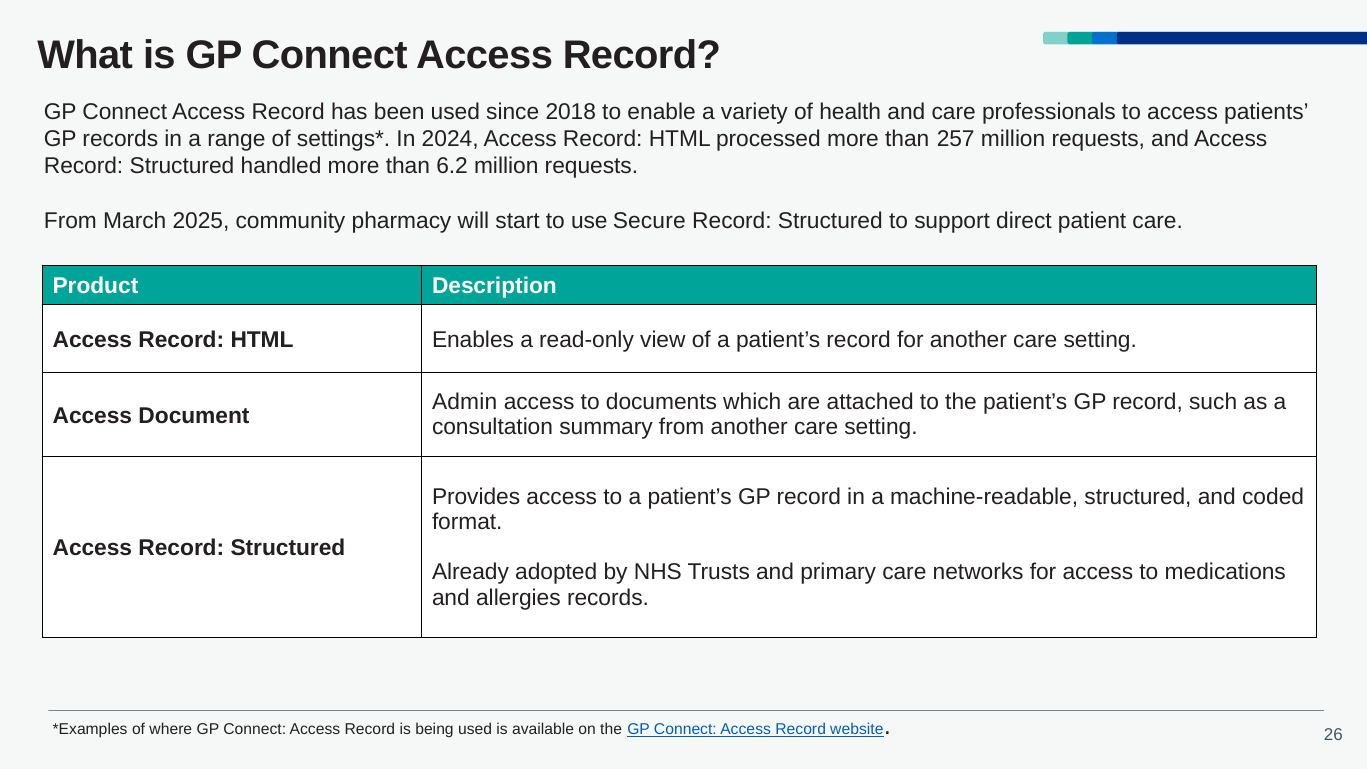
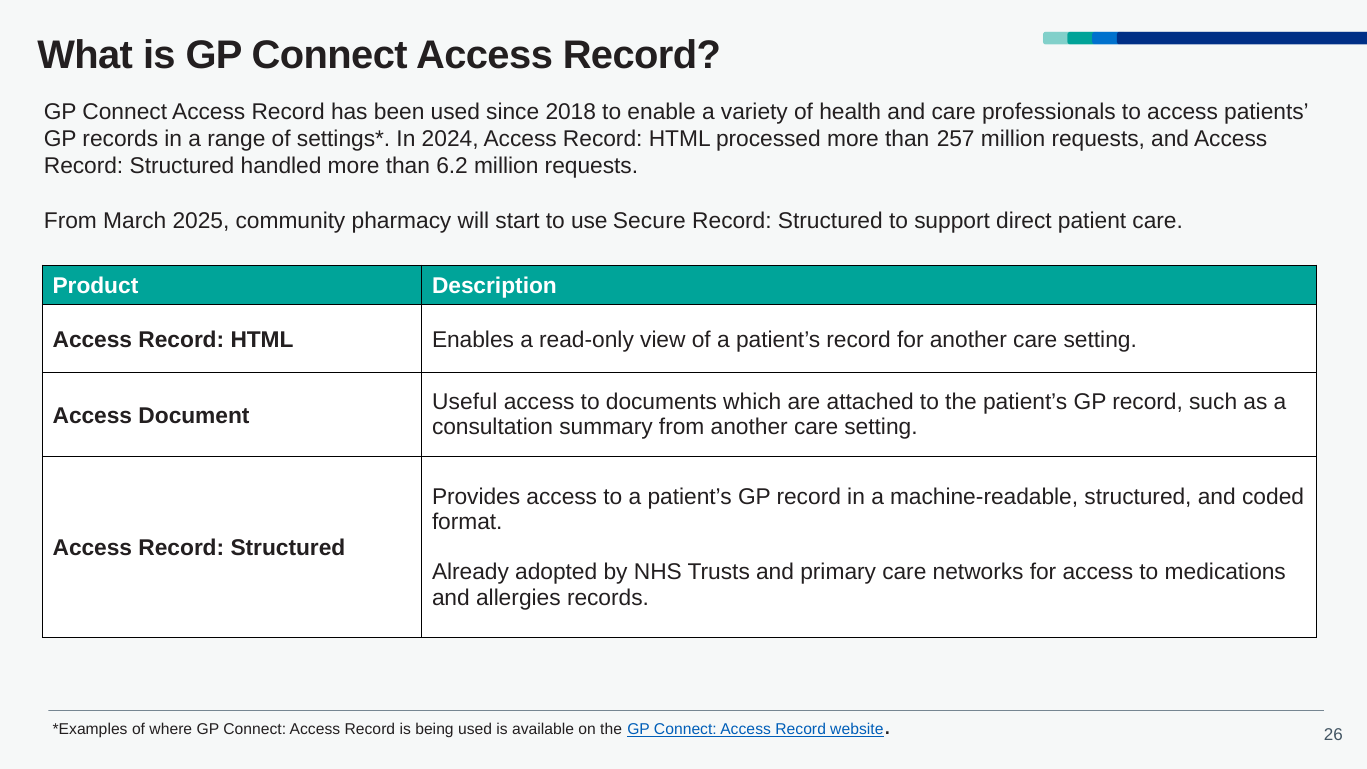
Admin: Admin -> Useful (465, 402)
